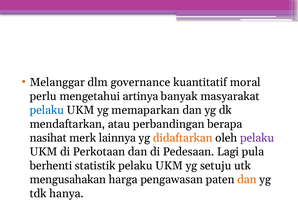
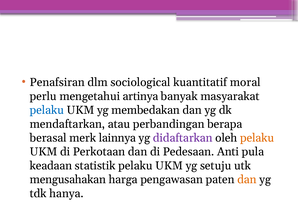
Melanggar: Melanggar -> Penafsiran (57, 83)
governance: governance -> sociological (140, 83)
memaparkan: memaparkan -> membedakan (146, 110)
nasihat: nasihat -> berasal (48, 138)
didaftarkan colour: orange -> purple (183, 138)
pelaku colour: purple -> orange (257, 138)
Lagi: Lagi -> Anti (228, 152)
berhenti: berhenti -> keadaan (51, 166)
